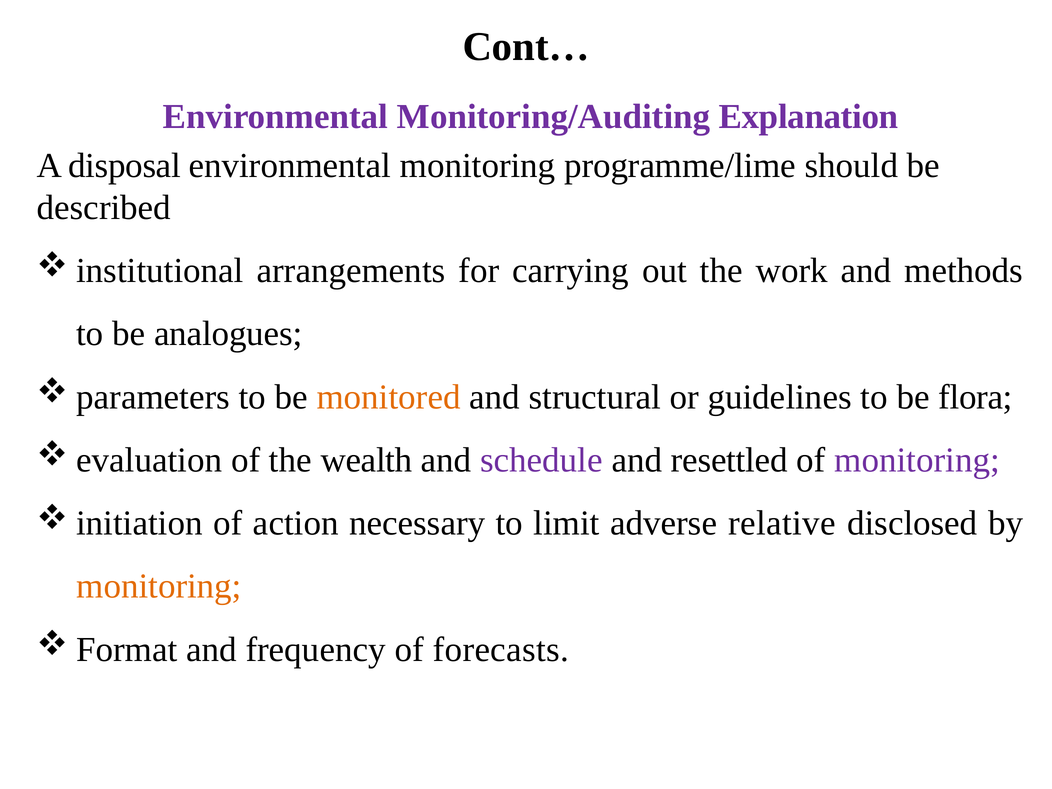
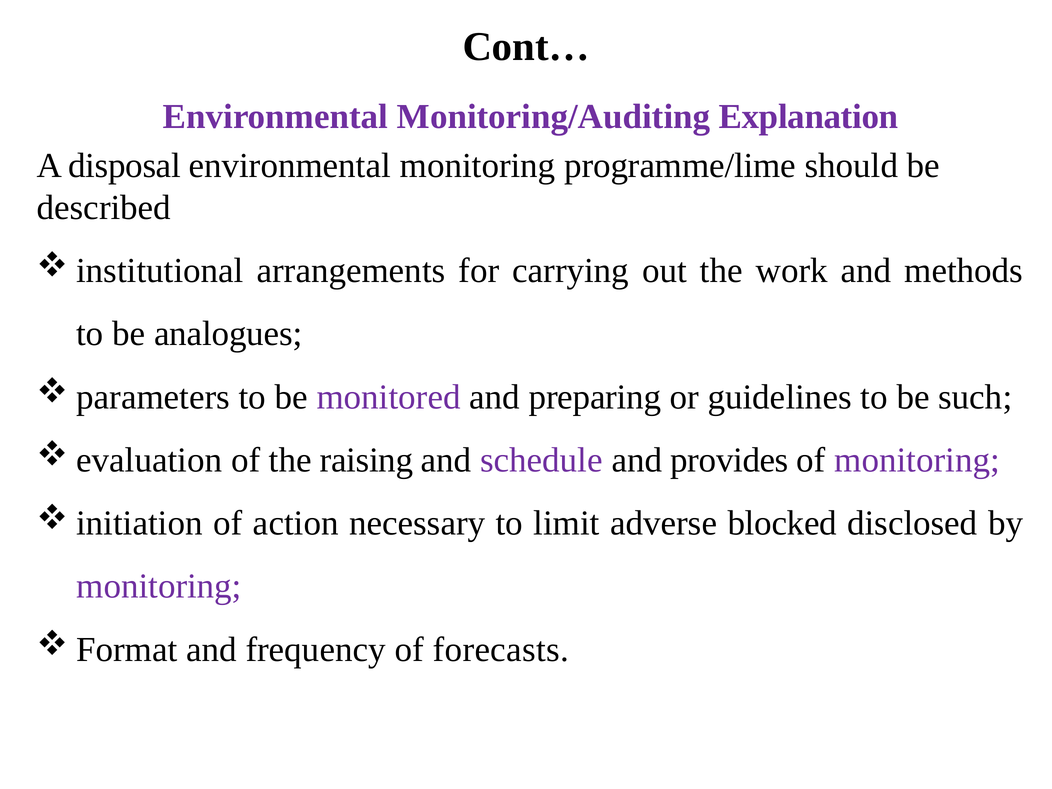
monitored colour: orange -> purple (389, 397)
structural: structural -> preparing (595, 397)
flora: flora -> such (975, 397)
wealth: wealth -> raising (366, 460)
resettled: resettled -> provides (729, 460)
relative: relative -> blocked (782, 523)
monitoring colour: orange -> purple (159, 586)
